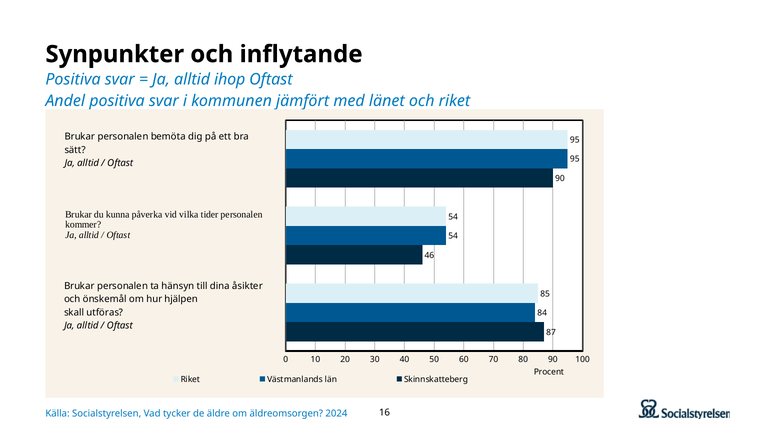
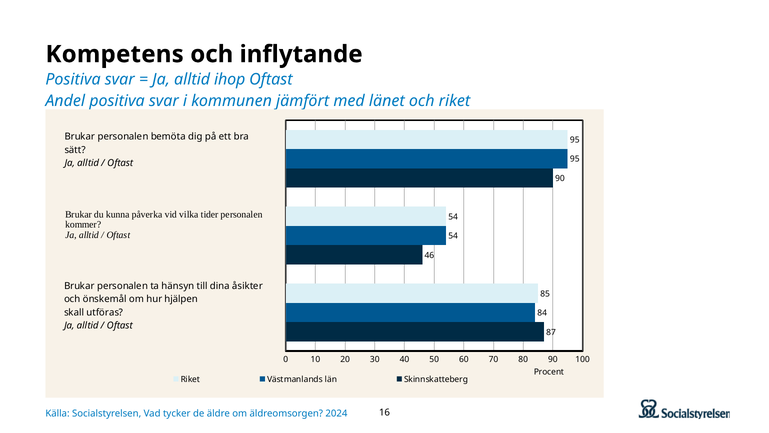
Synpunkter: Synpunkter -> Kompetens (115, 54)
